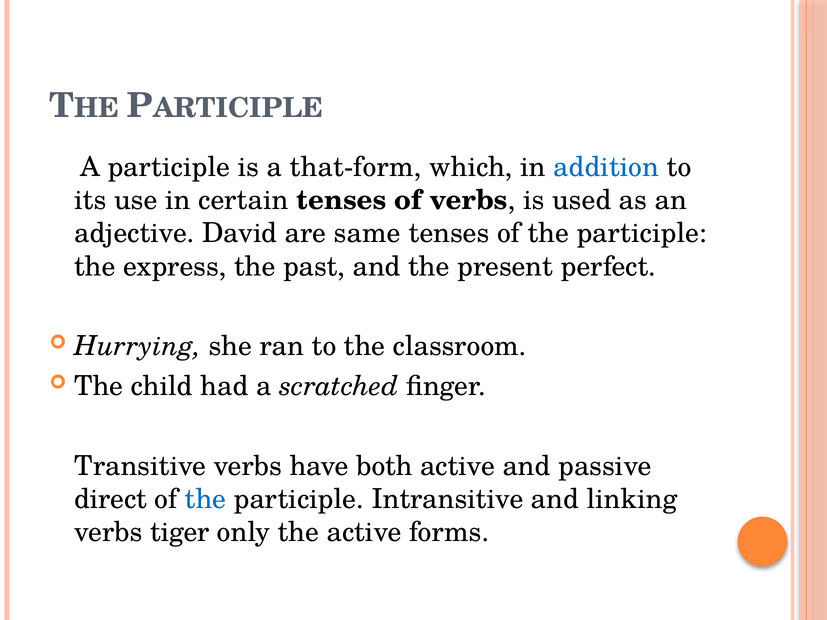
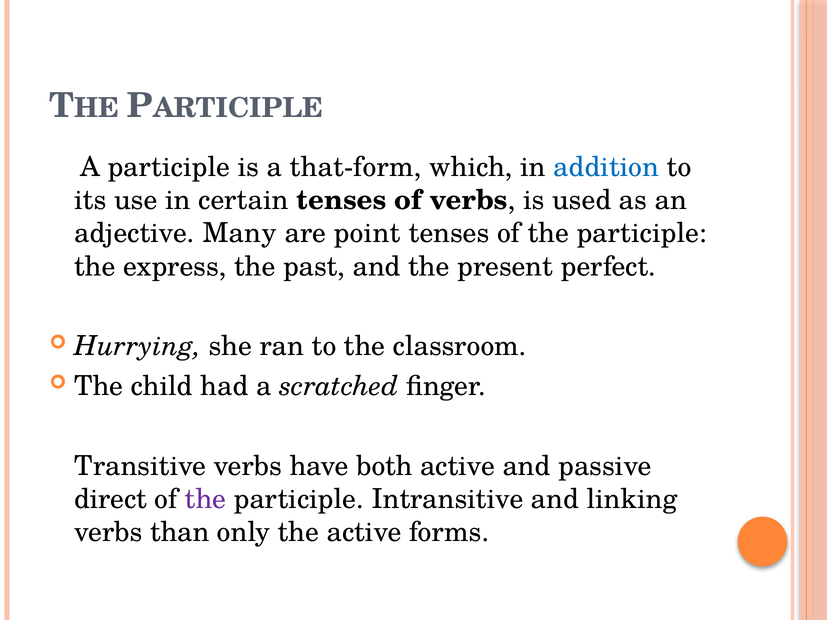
David: David -> Many (239, 233)
same: same -> point (367, 233)
the colour: blue -> purple (206, 500)
tiger: tiger -> than (180, 533)
